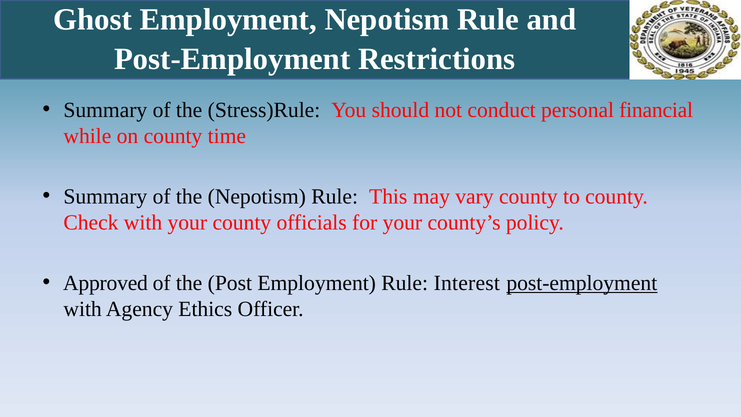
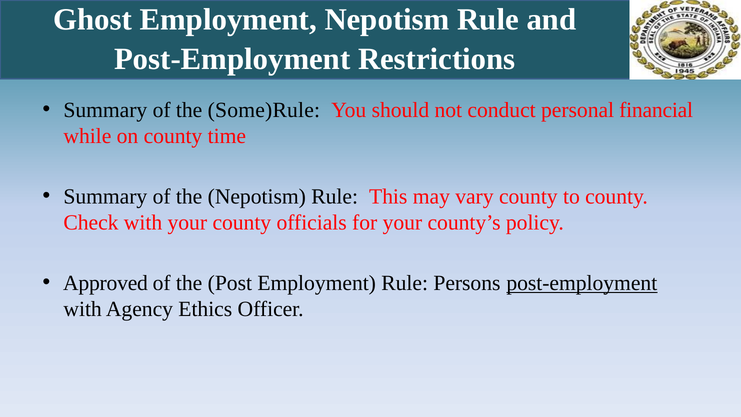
Stress)Rule: Stress)Rule -> Some)Rule (264, 110)
Interest: Interest -> Persons (467, 283)
